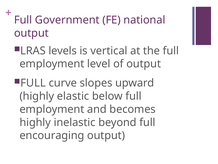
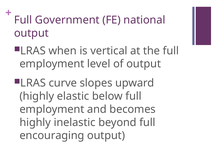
levels: levels -> when (63, 51)
FULL: FULL -> LRAS (33, 83)
